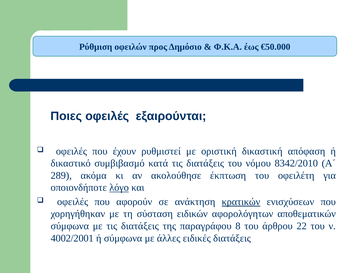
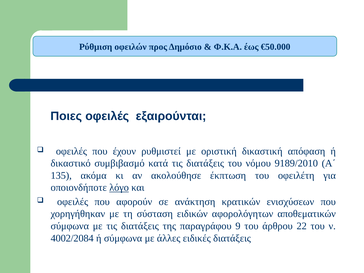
8342/2010: 8342/2010 -> 9189/2010 (296, 163)
289: 289 -> 135 (61, 175)
κρατικών underline: present -> none (241, 202)
8: 8 -> 9 (238, 226)
4002/2001: 4002/2001 -> 4002/2084 (72, 238)
